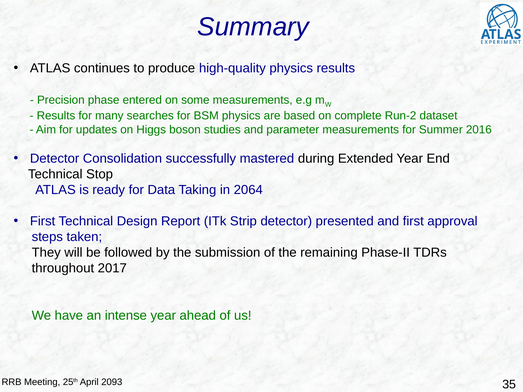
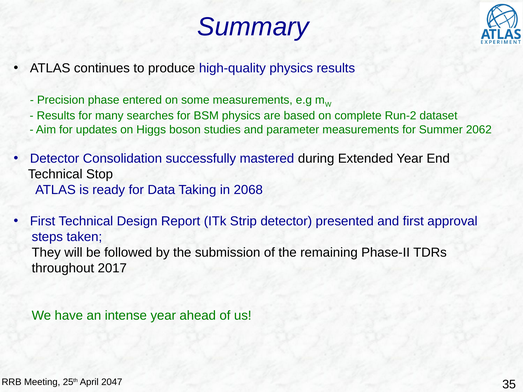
2016: 2016 -> 2062 (479, 130)
2064: 2064 -> 2068 (248, 190)
2093: 2093 -> 2047 (112, 382)
